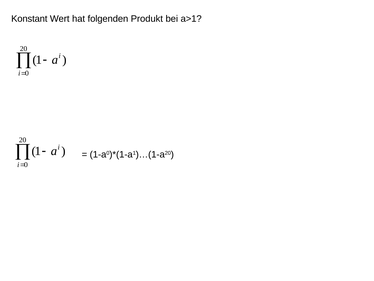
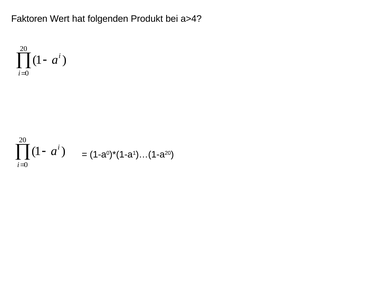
Konstant: Konstant -> Faktoren (29, 19)
a>1: a>1 -> a>4 (191, 19)
